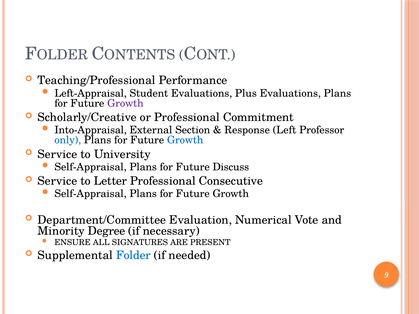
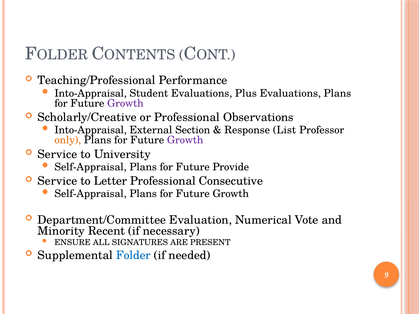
Left-Appraisal: Left-Appraisal -> Into-Appraisal (91, 93)
Commitment: Commitment -> Observations (258, 117)
Left: Left -> List (285, 130)
only colour: blue -> orange (68, 140)
Growth colour: blue -> purple (185, 140)
Discuss: Discuss -> Provide (231, 167)
Degree: Degree -> Recent (107, 231)
